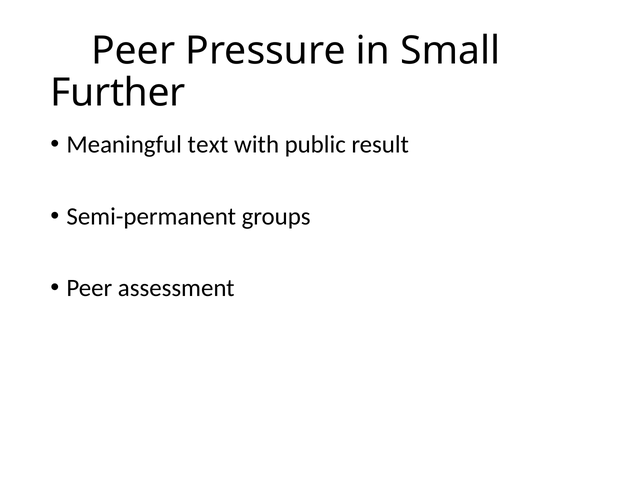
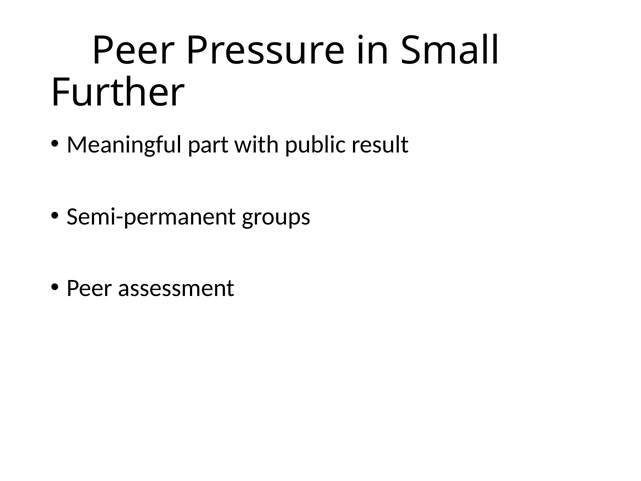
text: text -> part (208, 145)
